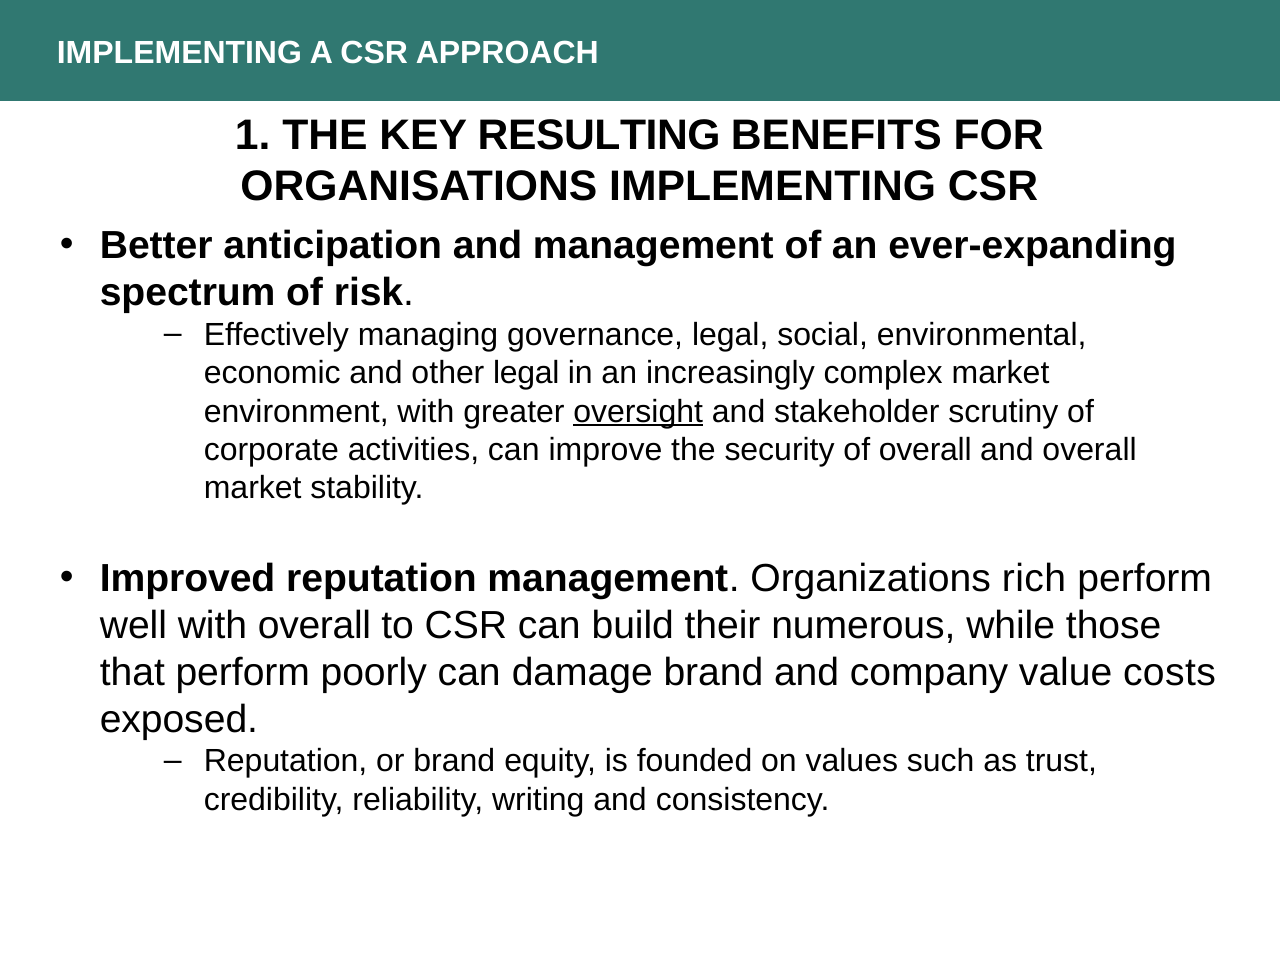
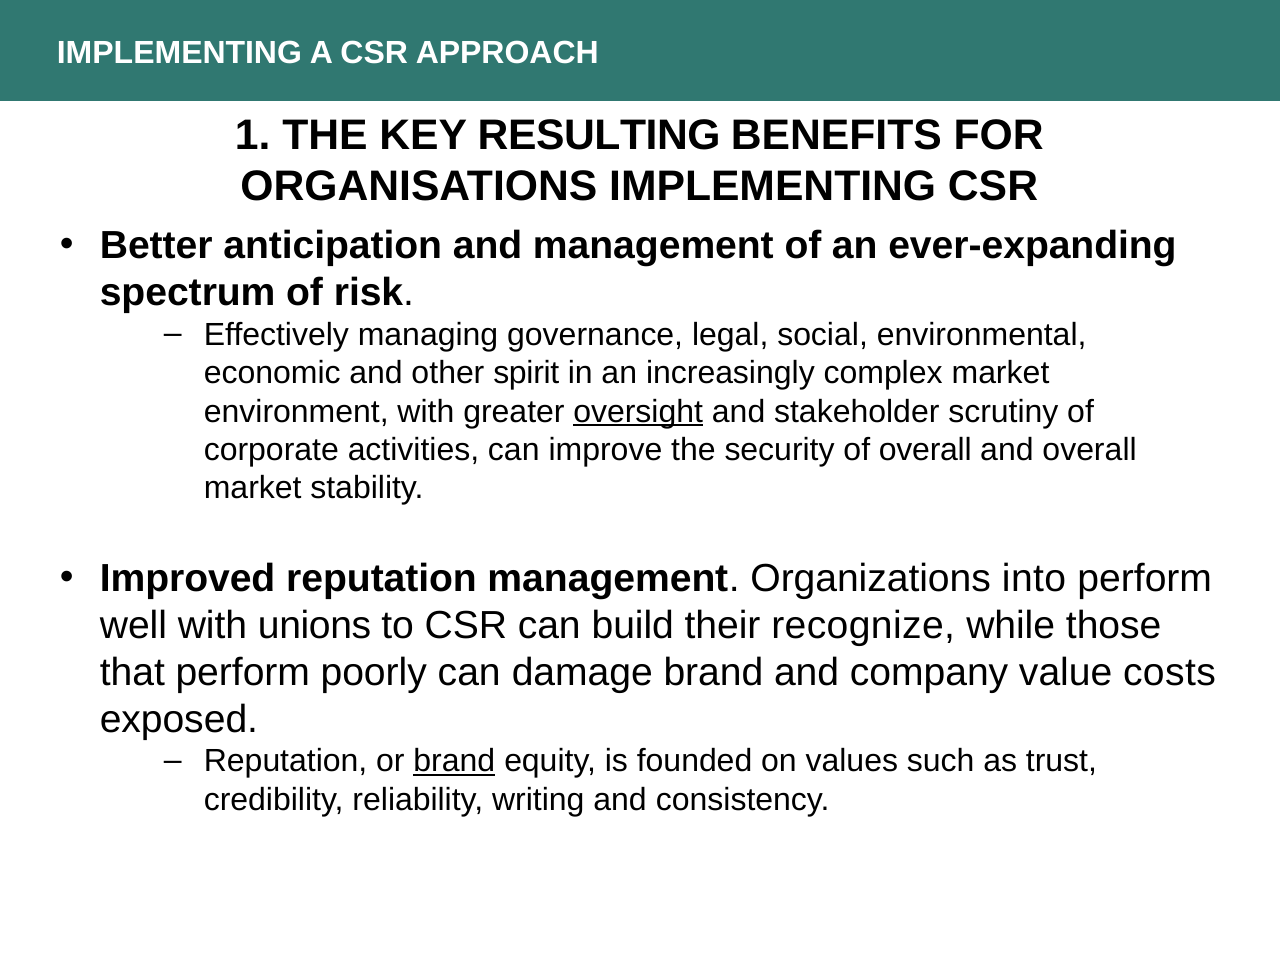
other legal: legal -> spirit (526, 373)
rich: rich -> into (1034, 578)
with overall: overall -> unions (315, 625)
numerous: numerous -> recognize (863, 625)
brand underline: none -> present (454, 761)
